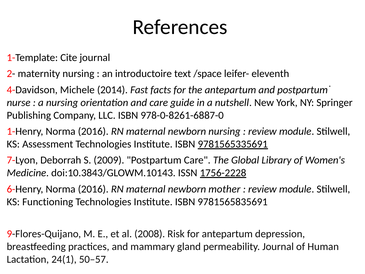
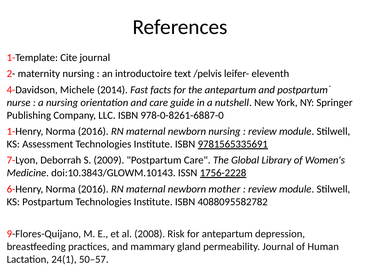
/space: /space -> /pelvis (208, 74)
KS Functioning: Functioning -> Postpartum (48, 202)
9781565835691: 9781565835691 -> 4088095582782 (233, 202)
